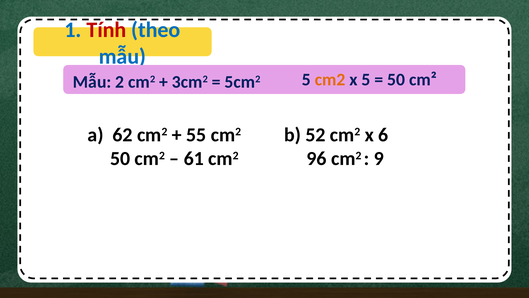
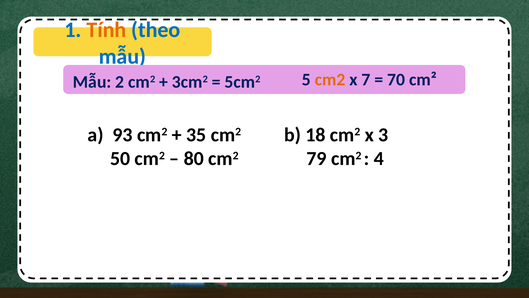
Tính colour: red -> orange (106, 30)
x 5: 5 -> 7 (366, 79)
50: 50 -> 70 (396, 79)
62: 62 -> 93 (123, 135)
55: 55 -> 35 (196, 135)
52: 52 -> 18 (315, 135)
6: 6 -> 3 (383, 135)
61: 61 -> 80 (194, 159)
96: 96 -> 79 (317, 159)
9: 9 -> 4 (379, 159)
